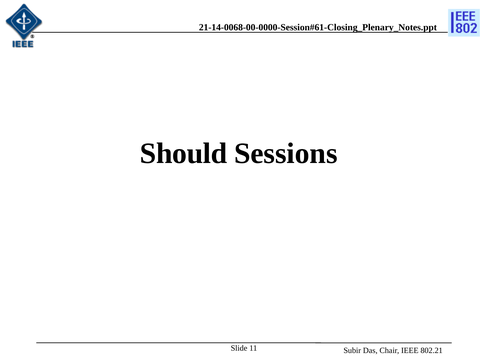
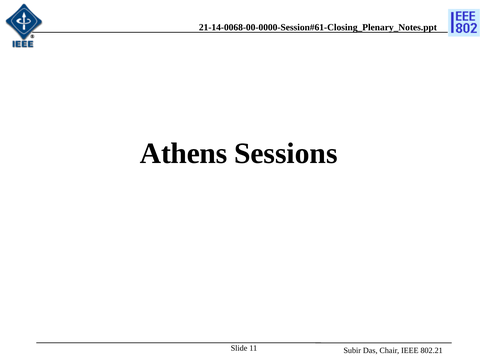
Should: Should -> Athens (184, 153)
